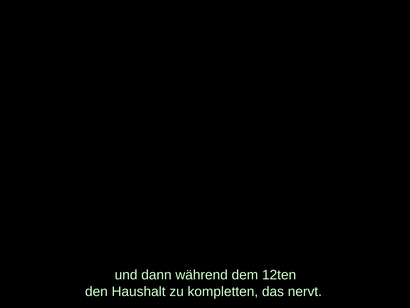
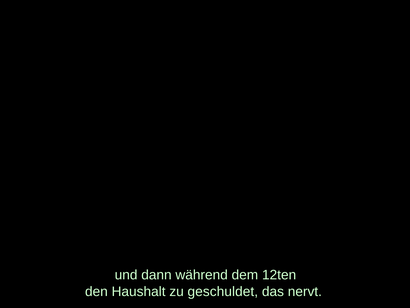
kompletten: kompletten -> geschuldet (223, 291)
